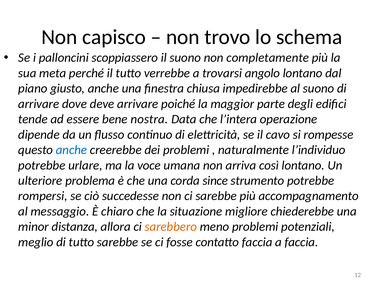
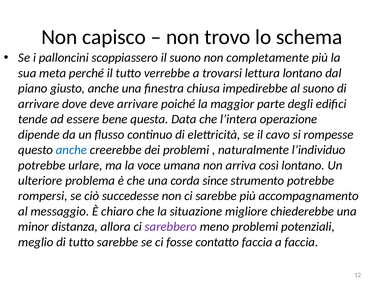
angolo: angolo -> lettura (262, 73)
nostra: nostra -> questa (149, 119)
sarebbero colour: orange -> purple (171, 227)
